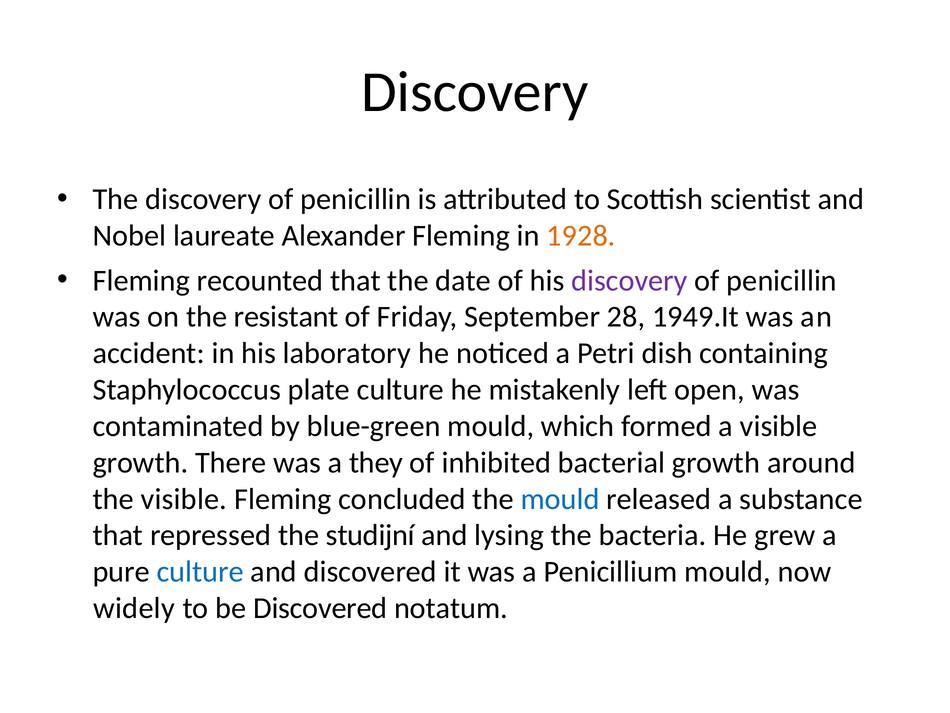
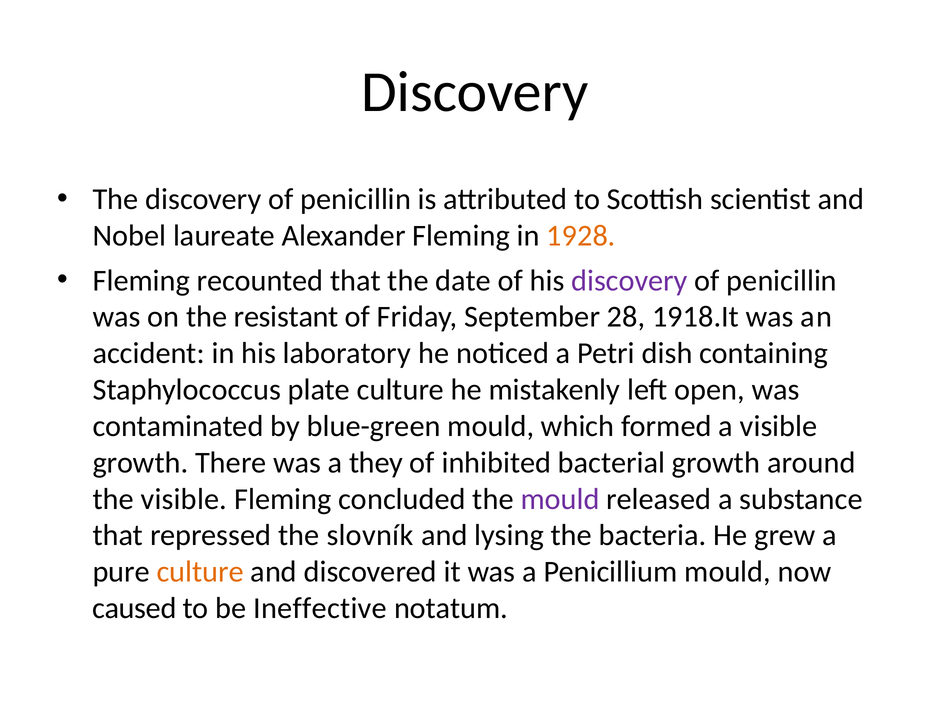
1949.It: 1949.It -> 1918.It (695, 317)
mould colour: blue -> purple (560, 499)
studijní: studijní -> slovník (370, 535)
culture colour: blue -> orange (200, 571)
widely: widely -> caused (134, 608)
be Discovered: Discovered -> Ineffective (320, 608)
